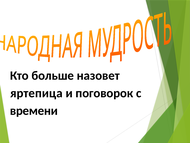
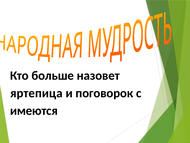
времени: времени -> имеются (34, 110)
